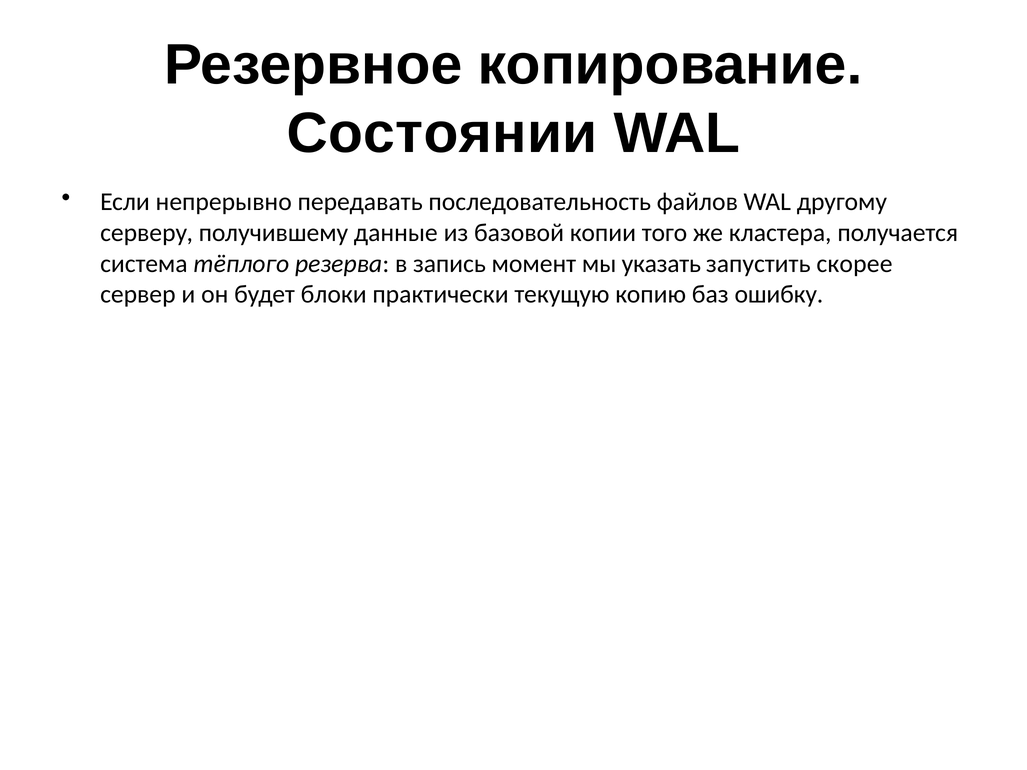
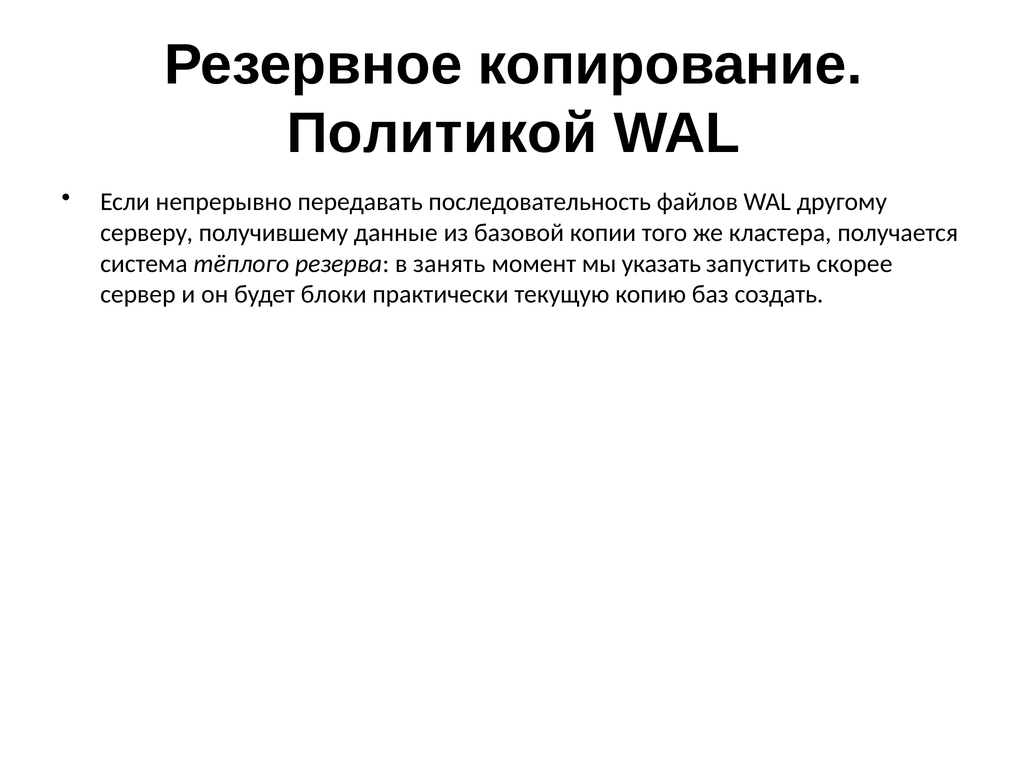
Состоянии: Состоянии -> Политикой (442, 133)
запись: запись -> занять (449, 264)
ошибку: ошибку -> создать (779, 294)
